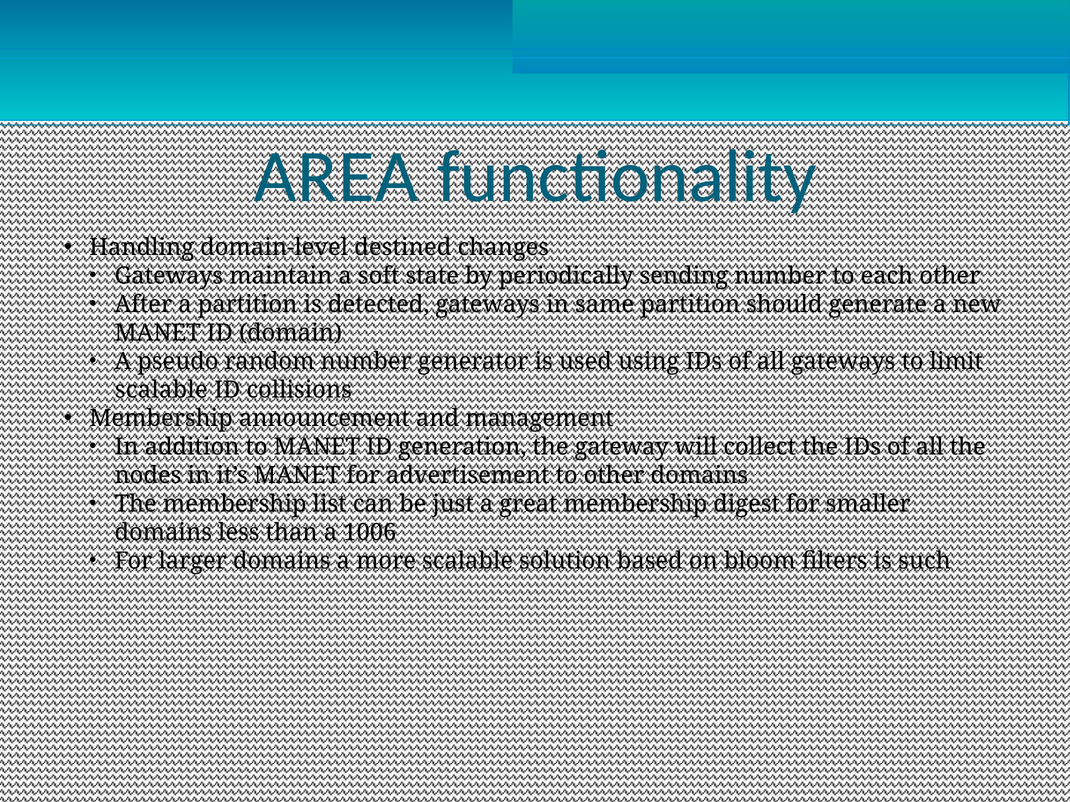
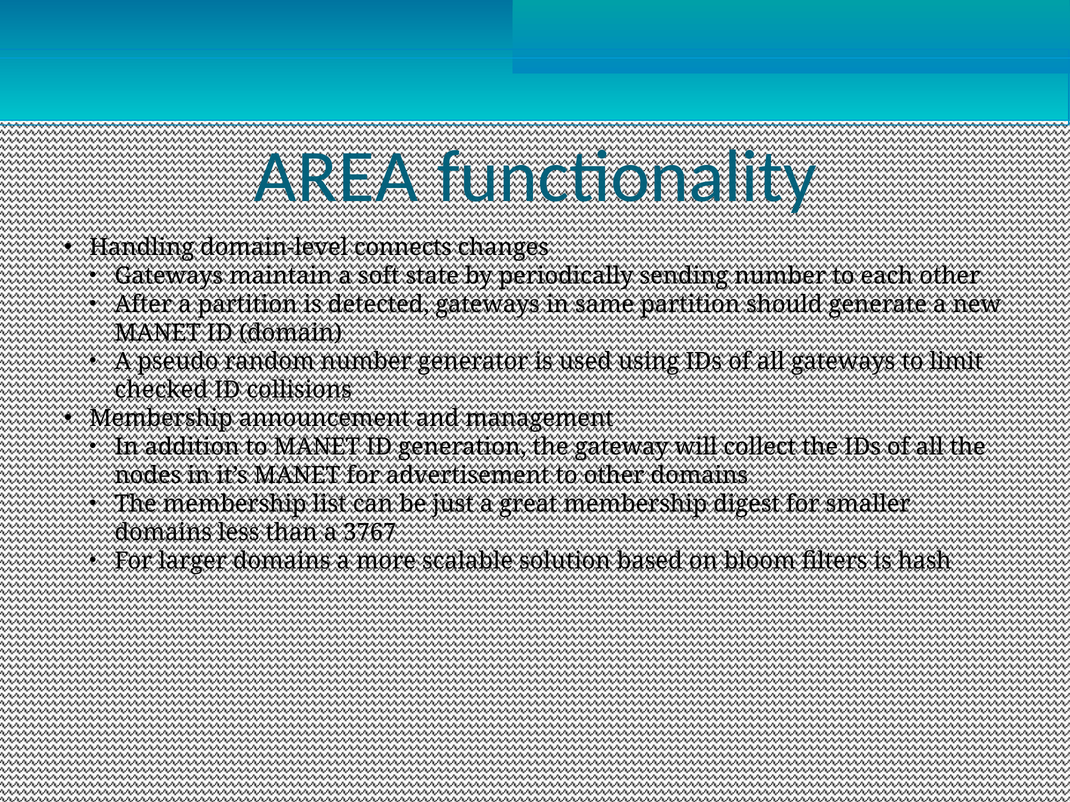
destined: destined -> connects (403, 248)
scalable: scalable -> checked (161, 390)
1006: 1006 -> 3767 (370, 533)
such: such -> hash (925, 561)
